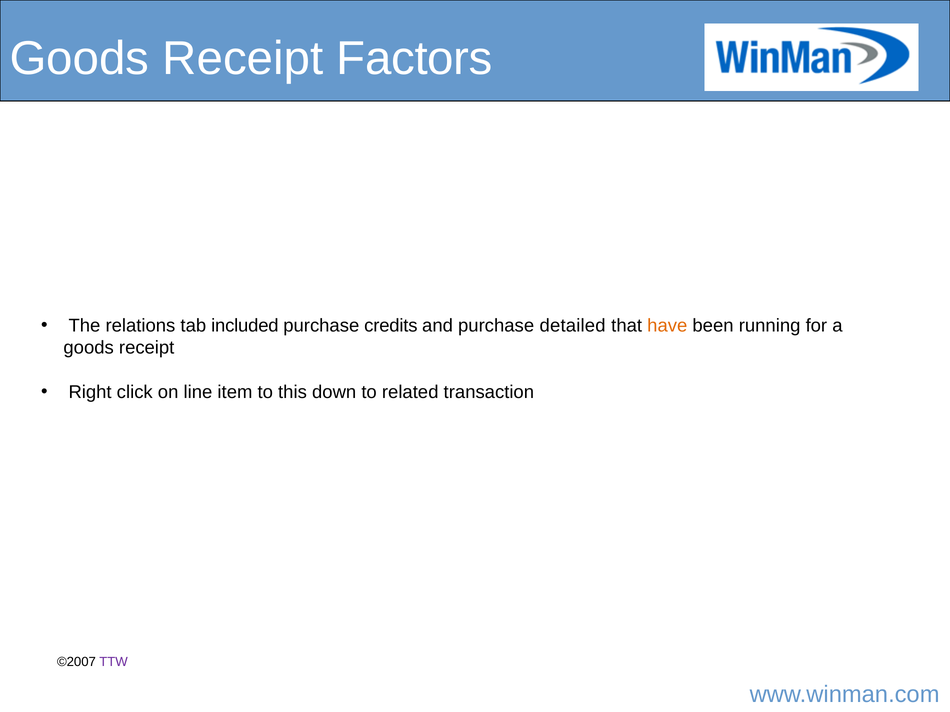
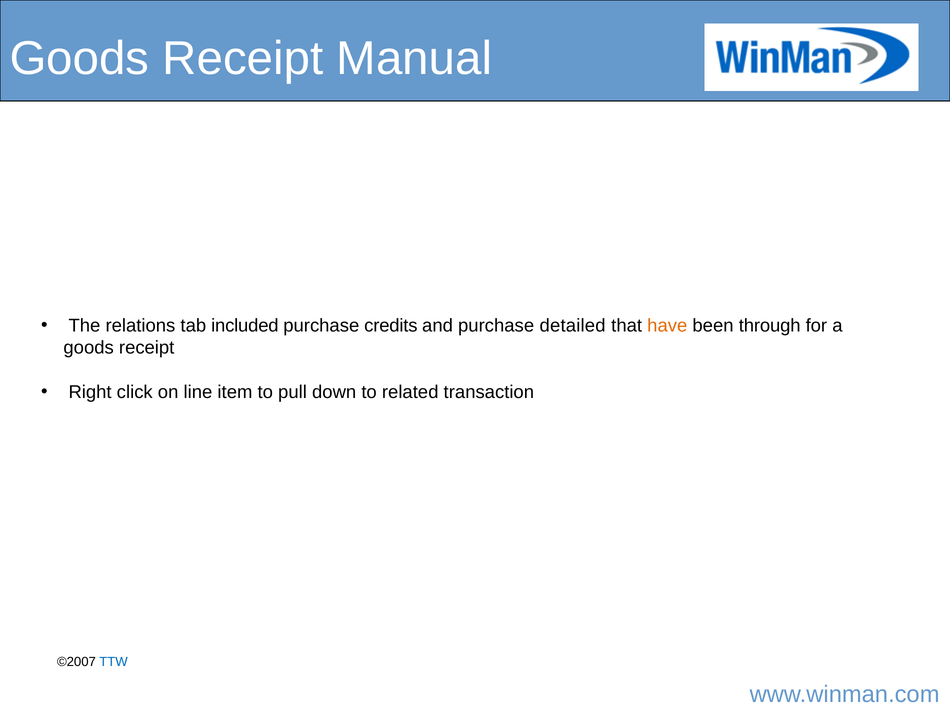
Factors: Factors -> Manual (414, 59)
running: running -> through (770, 326)
this: this -> pull (292, 392)
TTW colour: purple -> blue (114, 662)
